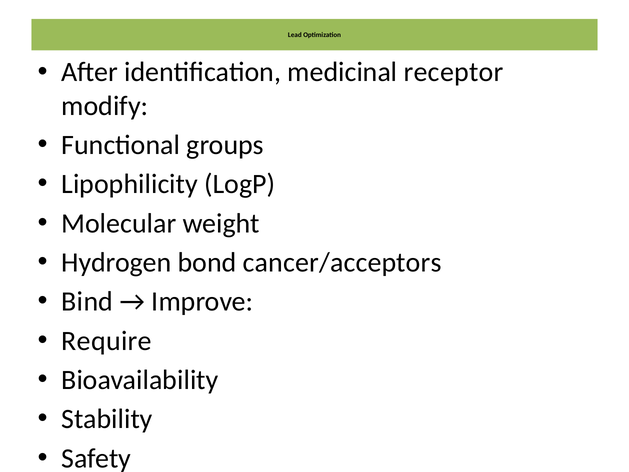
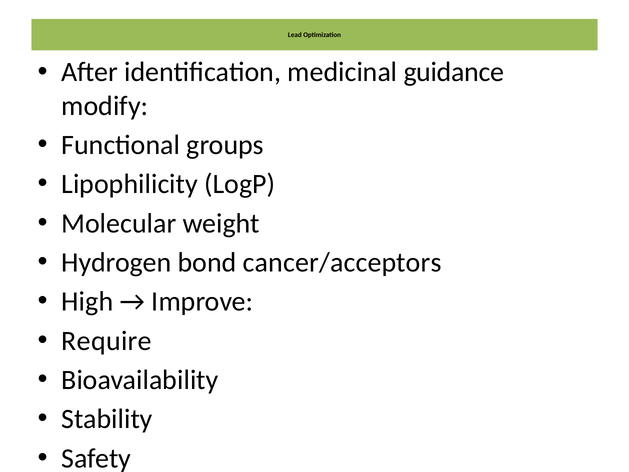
receptor: receptor -> guidance (454, 72)
Bind: Bind -> High (87, 302)
